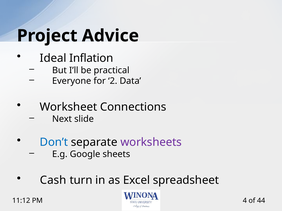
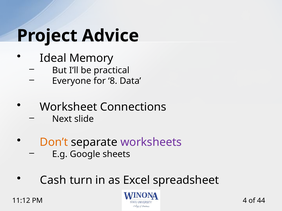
Inflation: Inflation -> Memory (91, 58)
2: 2 -> 8 (113, 81)
Don’t colour: blue -> orange (54, 142)
